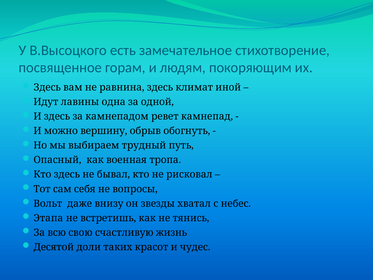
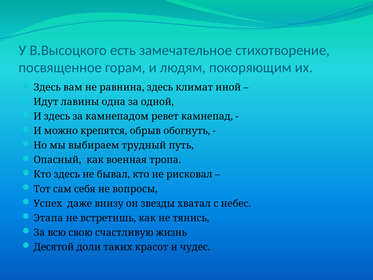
вершину: вершину -> крепятся (104, 131)
Вольт: Вольт -> Успех (48, 203)
